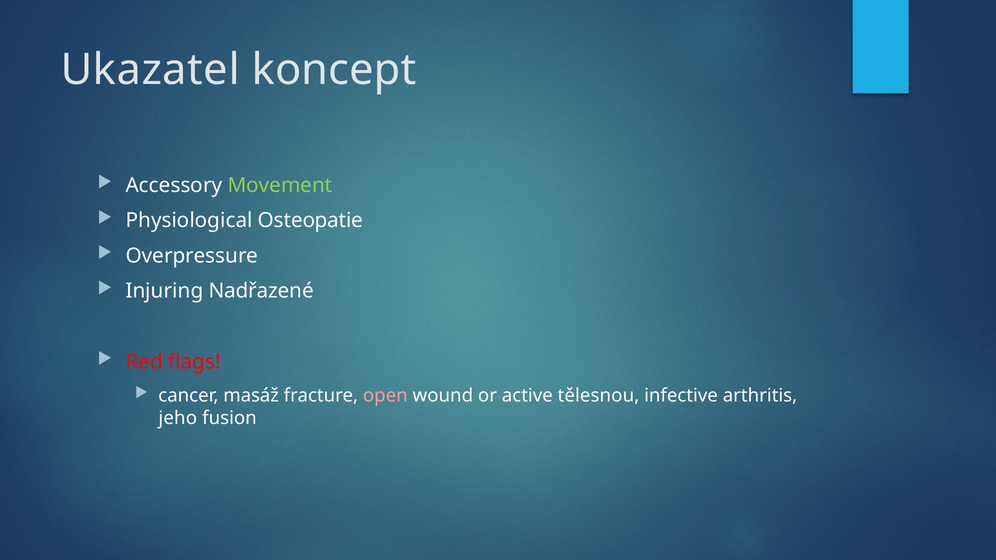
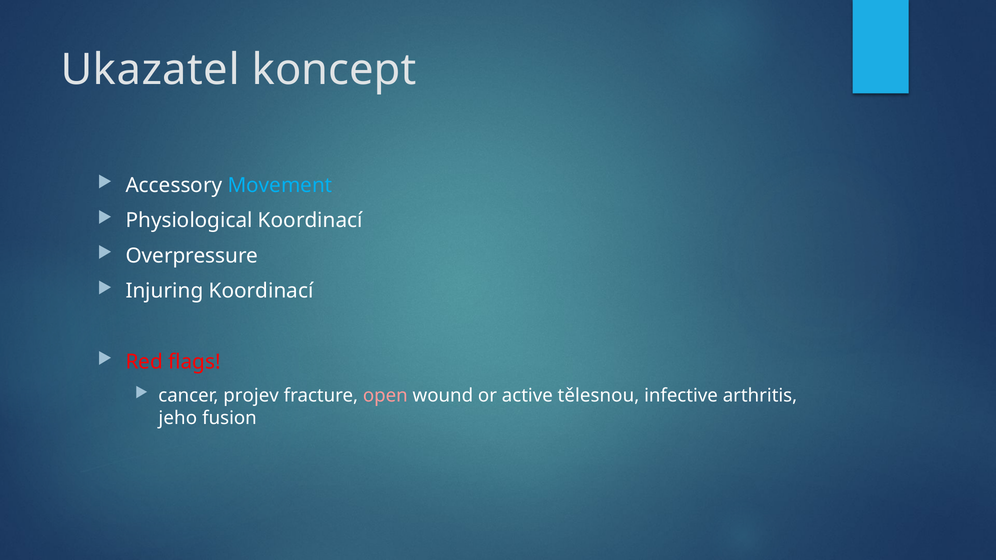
Movement colour: light green -> light blue (280, 185)
Physiological Osteopatie: Osteopatie -> Koordinací (310, 221)
Injuring Nadřazené: Nadřazené -> Koordinací (261, 291)
masáž: masáž -> projev (251, 396)
